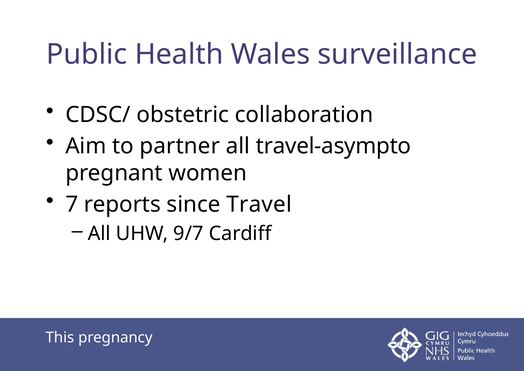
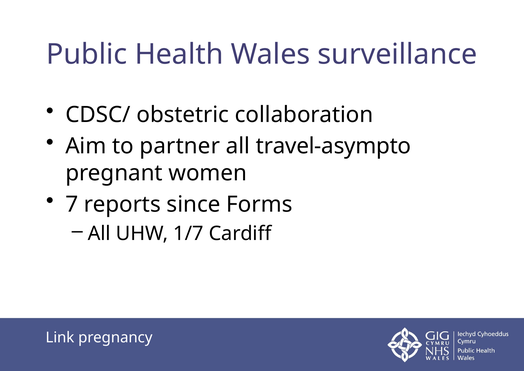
Travel: Travel -> Forms (259, 204)
9/7: 9/7 -> 1/7 (188, 234)
This: This -> Link (60, 337)
